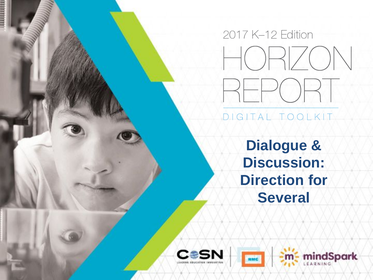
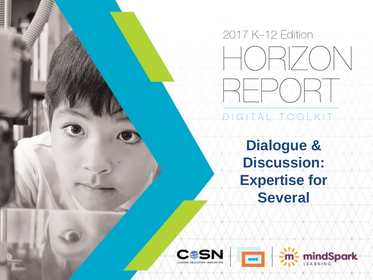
Direction: Direction -> Expertise (272, 180)
